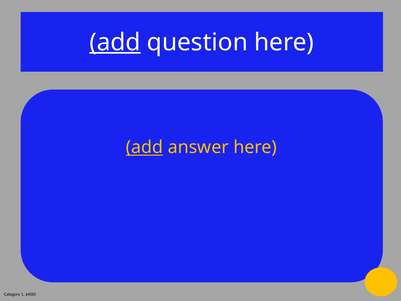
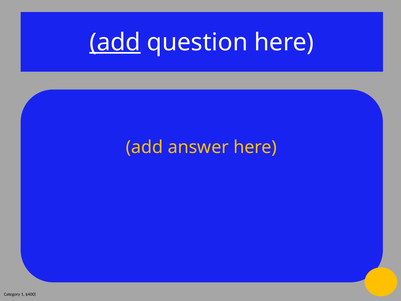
add underline: present -> none (145, 147)
